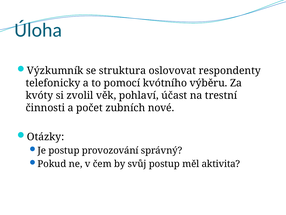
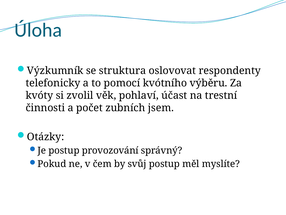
nové: nové -> jsem (161, 108)
aktivita: aktivita -> myslíte (221, 164)
